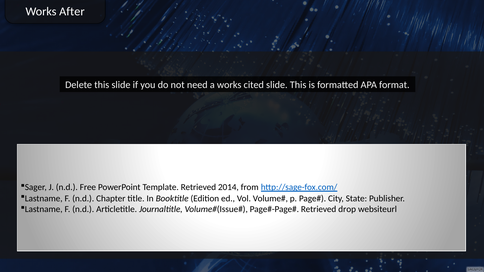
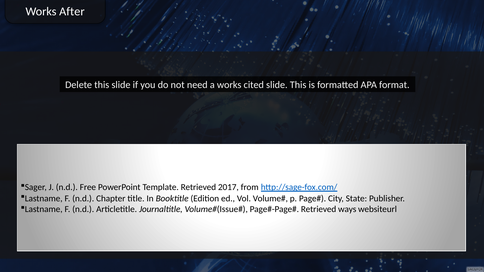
2014: 2014 -> 2017 (228, 187)
drop: drop -> ways (347, 209)
